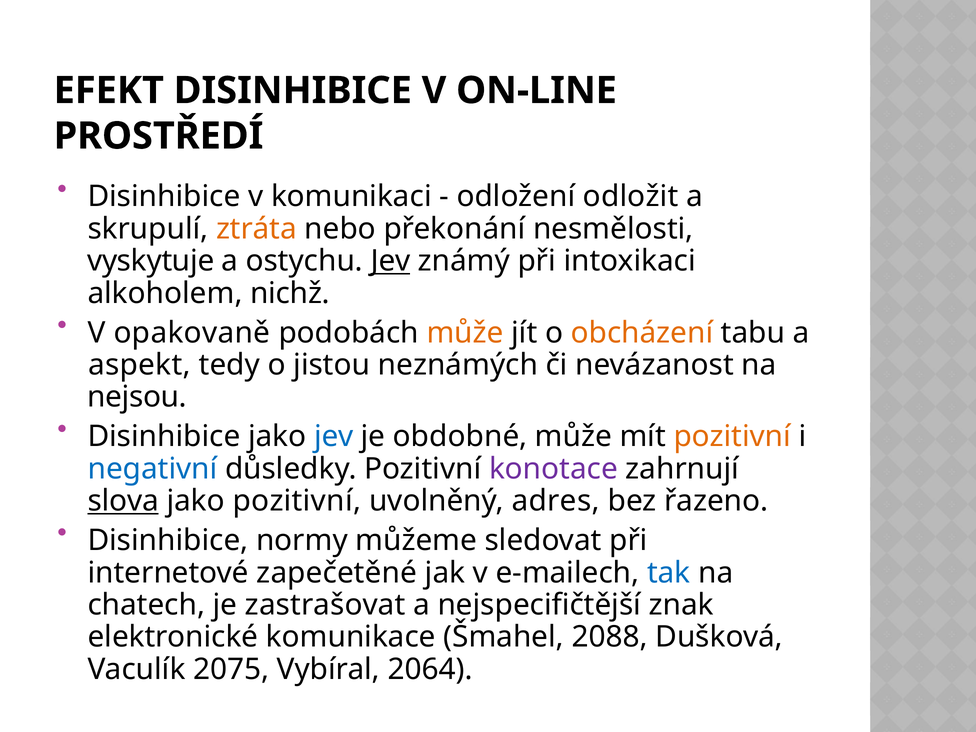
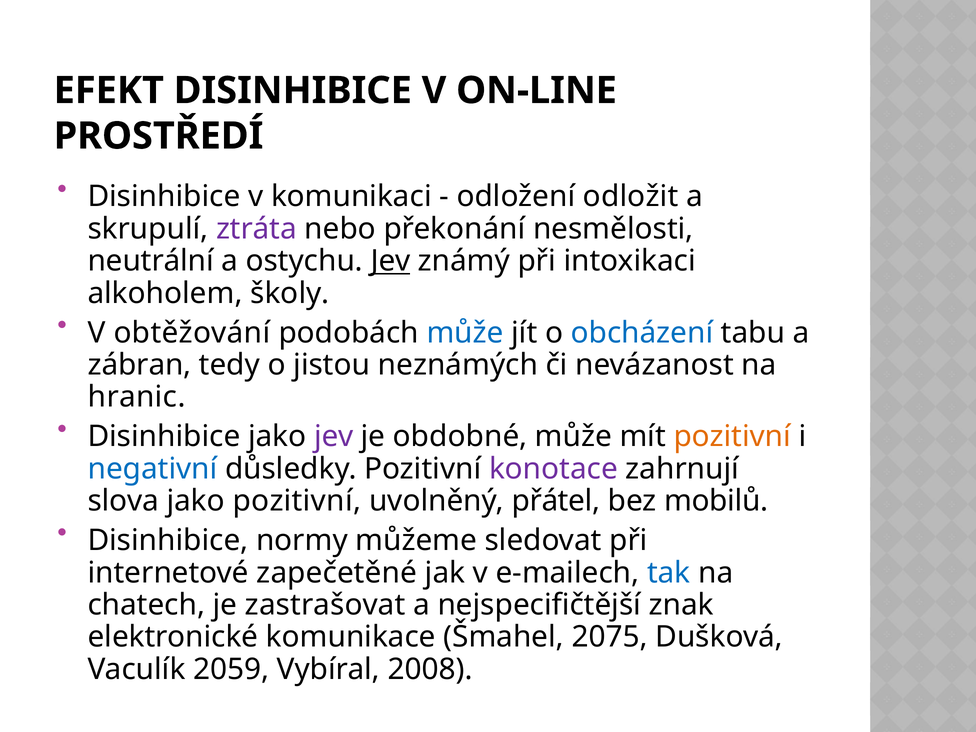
ztráta colour: orange -> purple (256, 229)
vyskytuje: vyskytuje -> neutrální (151, 261)
nichž: nichž -> školy (290, 293)
opakovaně: opakovaně -> obtěžování (192, 333)
může colour: orange -> blue (465, 333)
obcházení colour: orange -> blue (642, 333)
aspekt: aspekt -> zábran (140, 365)
nejsou: nejsou -> hranic (137, 397)
jev colour: blue -> purple (334, 437)
slova underline: present -> none (123, 501)
adres: adres -> přátel (556, 501)
řazeno: řazeno -> mobilů (716, 501)
2088: 2088 -> 2075 (610, 637)
2075: 2075 -> 2059 (231, 669)
2064: 2064 -> 2008 (430, 669)
